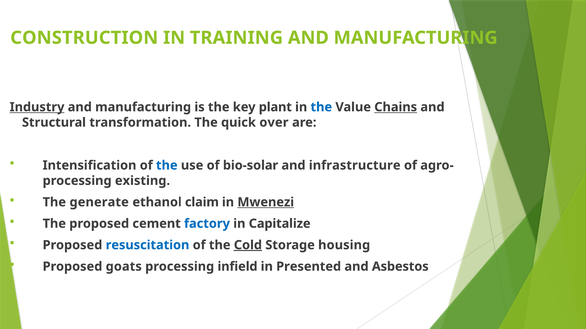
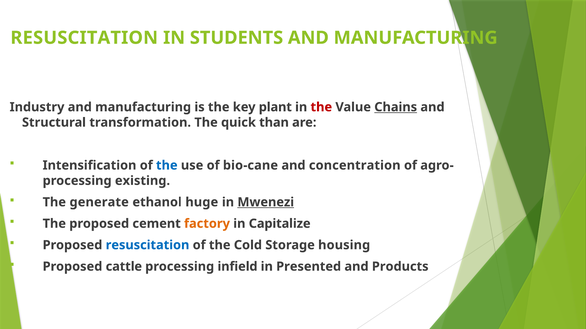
CONSTRUCTION: CONSTRUCTION -> RESUSCITATION (84, 38)
TRAINING: TRAINING -> STUDENTS (236, 38)
Industry underline: present -> none (37, 107)
the colour: blue -> red (321, 107)
over: over -> than (274, 123)
bio-solar: bio-solar -> bio-cane (250, 166)
infrastructure: infrastructure -> concentration (355, 166)
claim: claim -> huge (202, 203)
factory colour: blue -> orange (207, 224)
Cold underline: present -> none (248, 245)
goats: goats -> cattle (124, 267)
Asbestos: Asbestos -> Products (400, 267)
